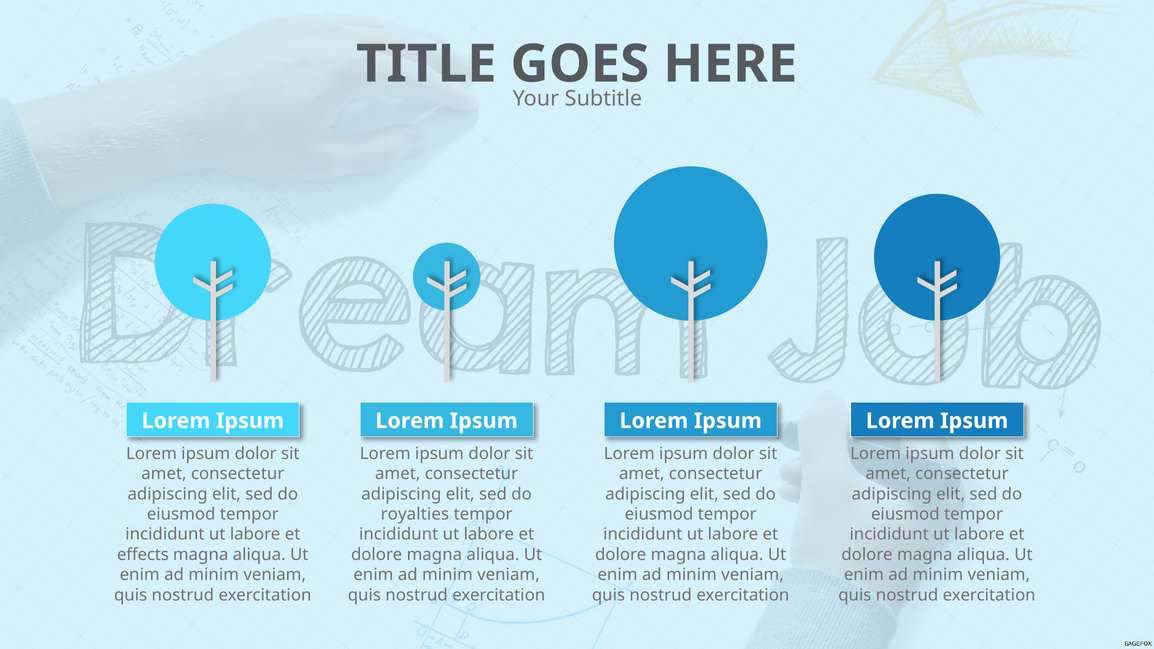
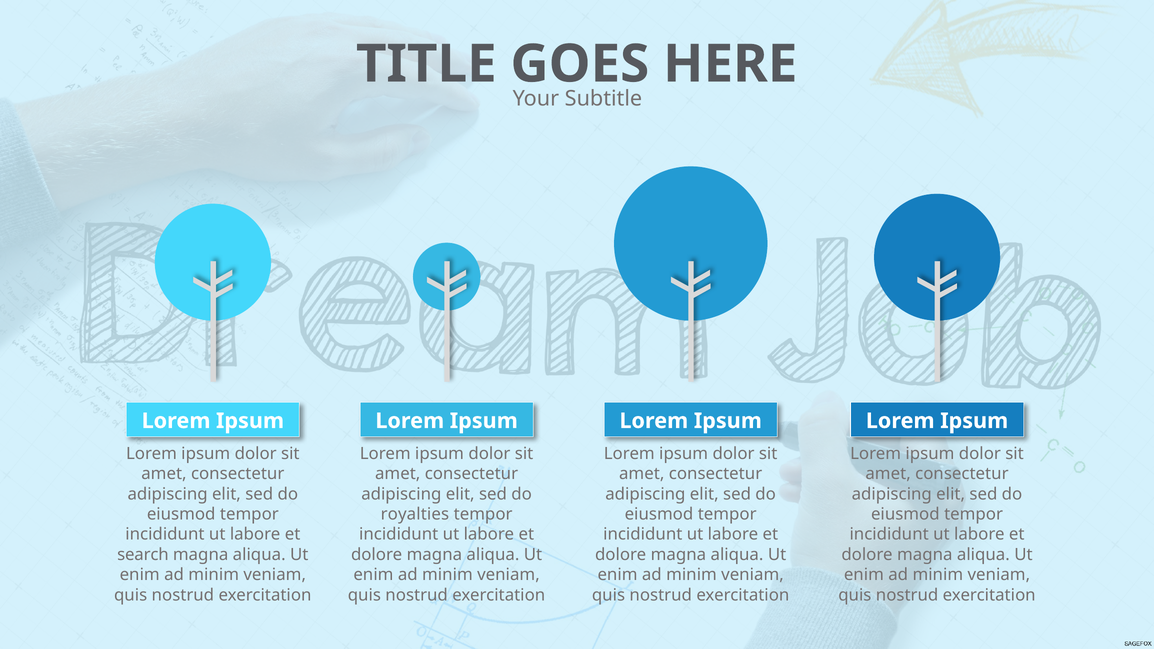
effects: effects -> search (143, 555)
